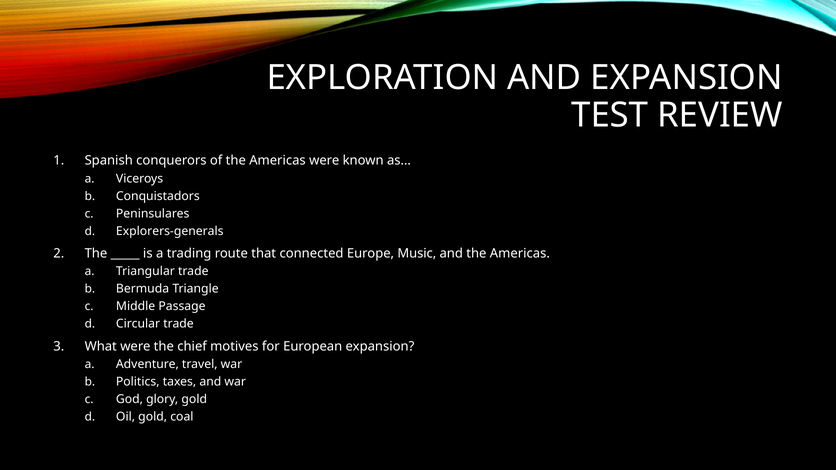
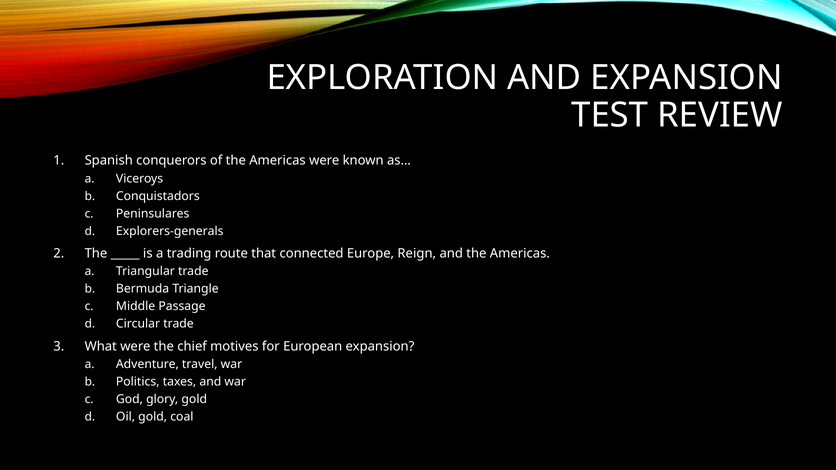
Music: Music -> Reign (417, 254)
